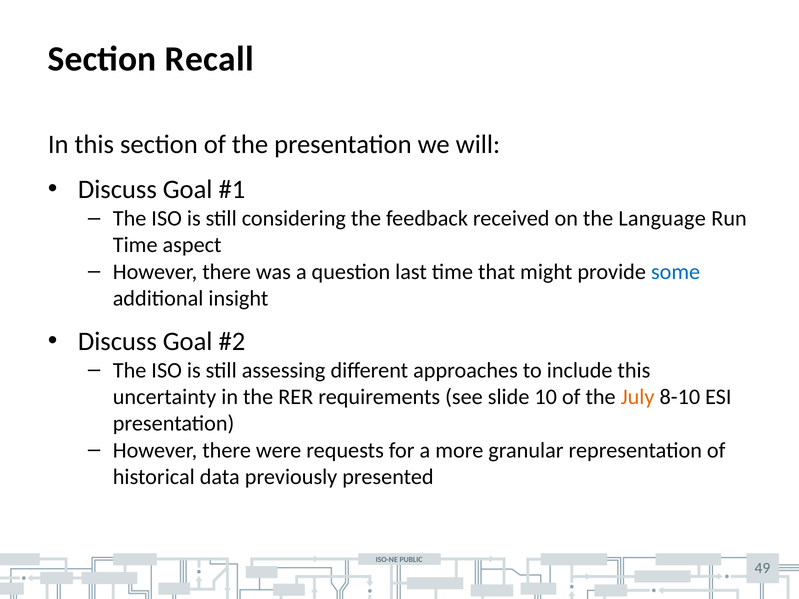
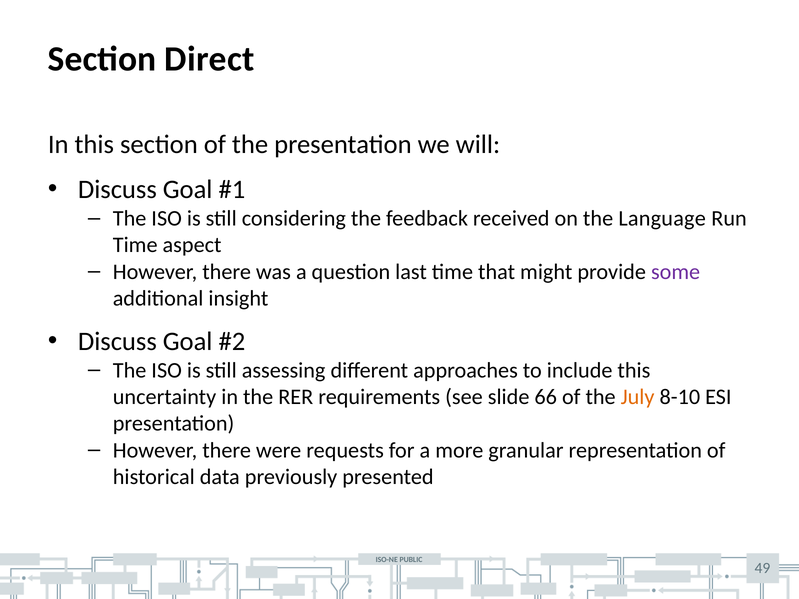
Recall: Recall -> Direct (209, 59)
some colour: blue -> purple (676, 272)
10: 10 -> 66 (546, 397)
